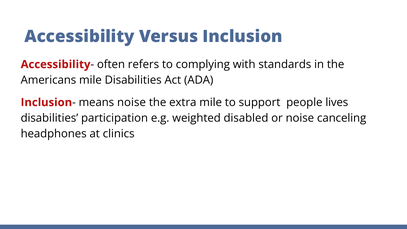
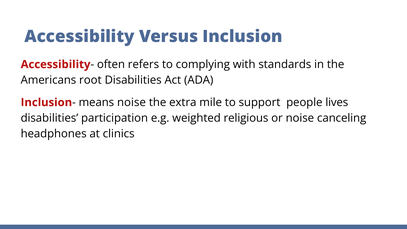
Americans mile: mile -> root (90, 80)
disabled: disabled -> religious (246, 118)
